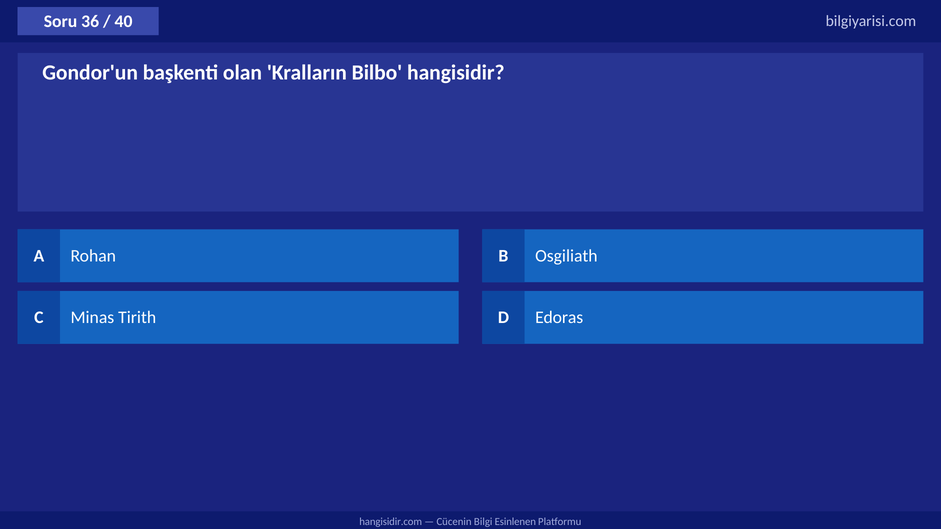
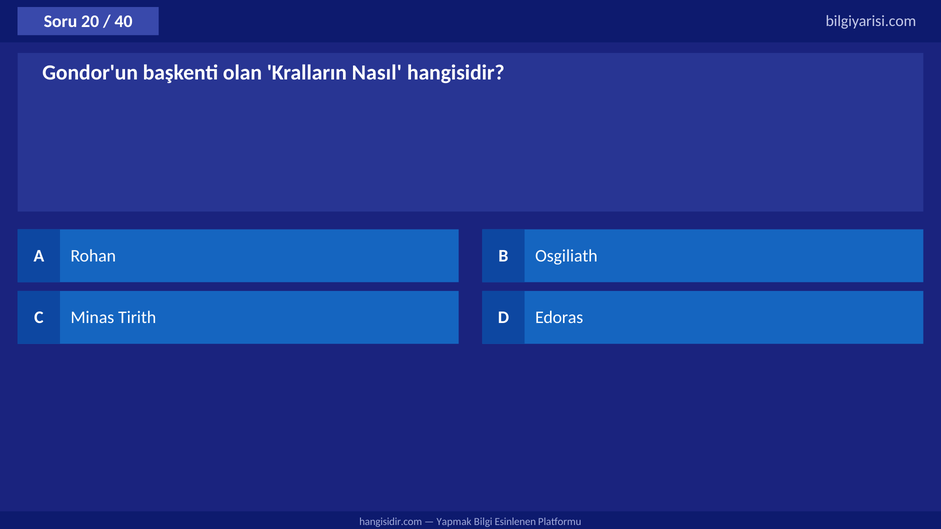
36: 36 -> 20 (90, 22)
Bilbo: Bilbo -> Nasıl (377, 72)
Cücenin: Cücenin -> Yapmak (454, 522)
